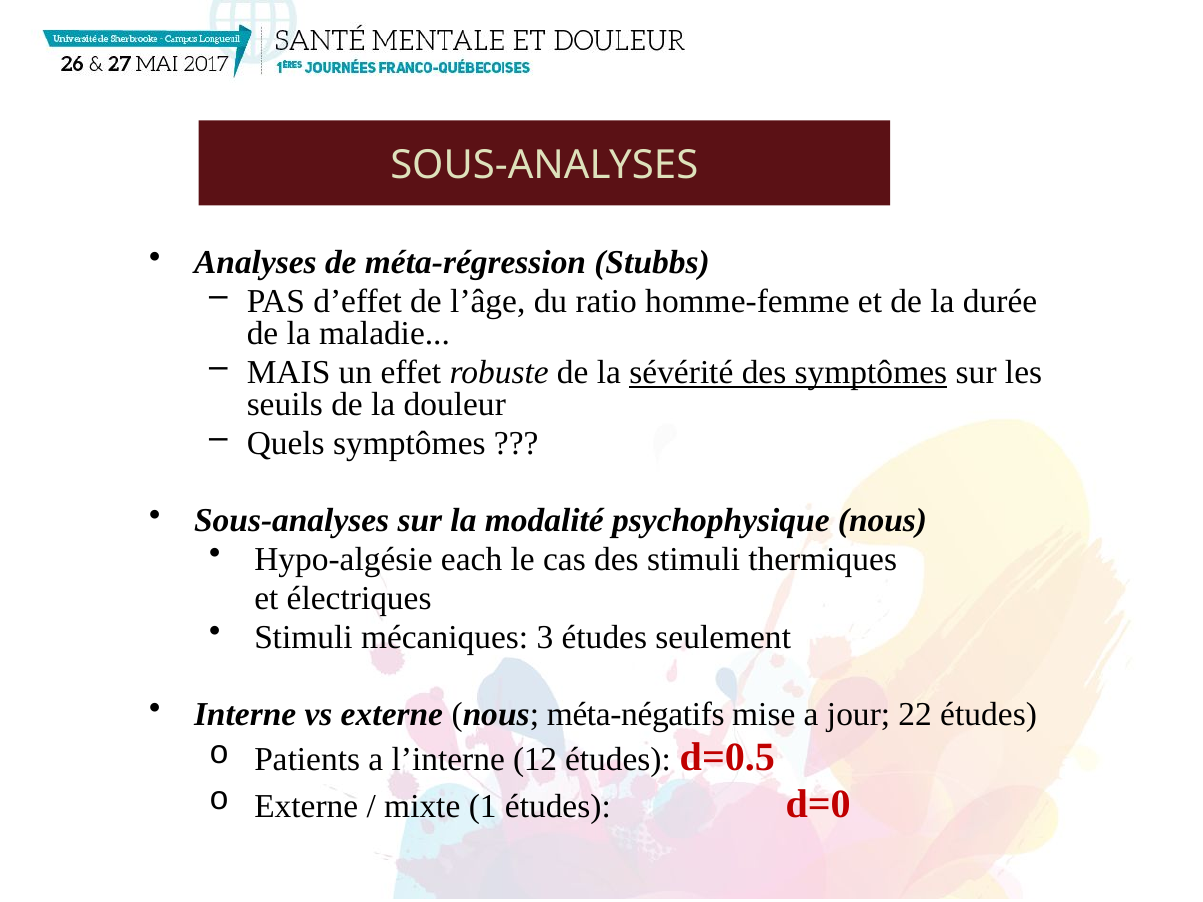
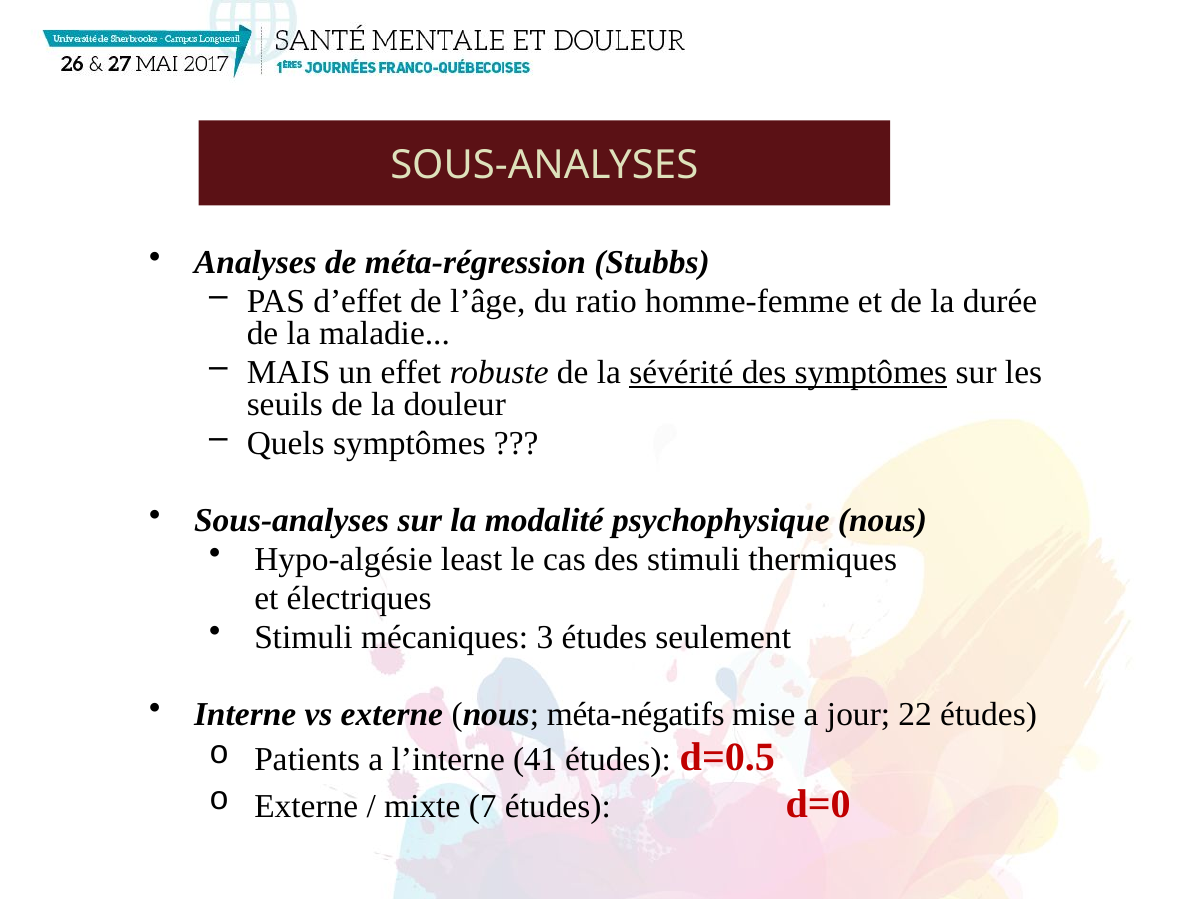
each: each -> least (472, 560)
12: 12 -> 41 (535, 760)
1: 1 -> 7 (483, 807)
